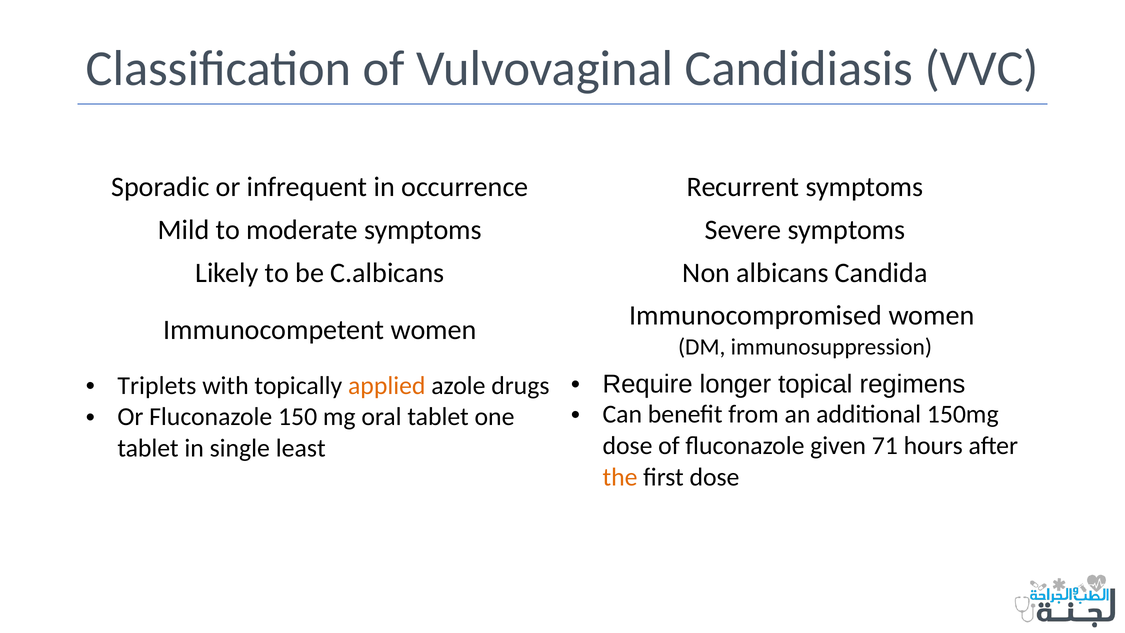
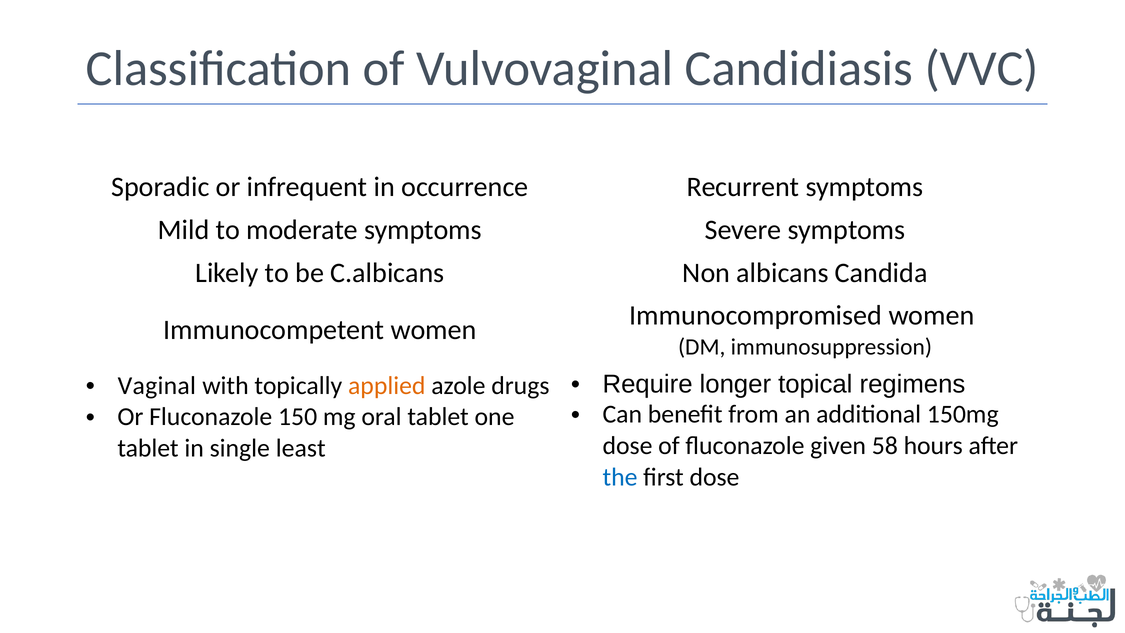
Triplets: Triplets -> Vaginal (157, 385)
71: 71 -> 58 (885, 446)
the colour: orange -> blue (620, 477)
